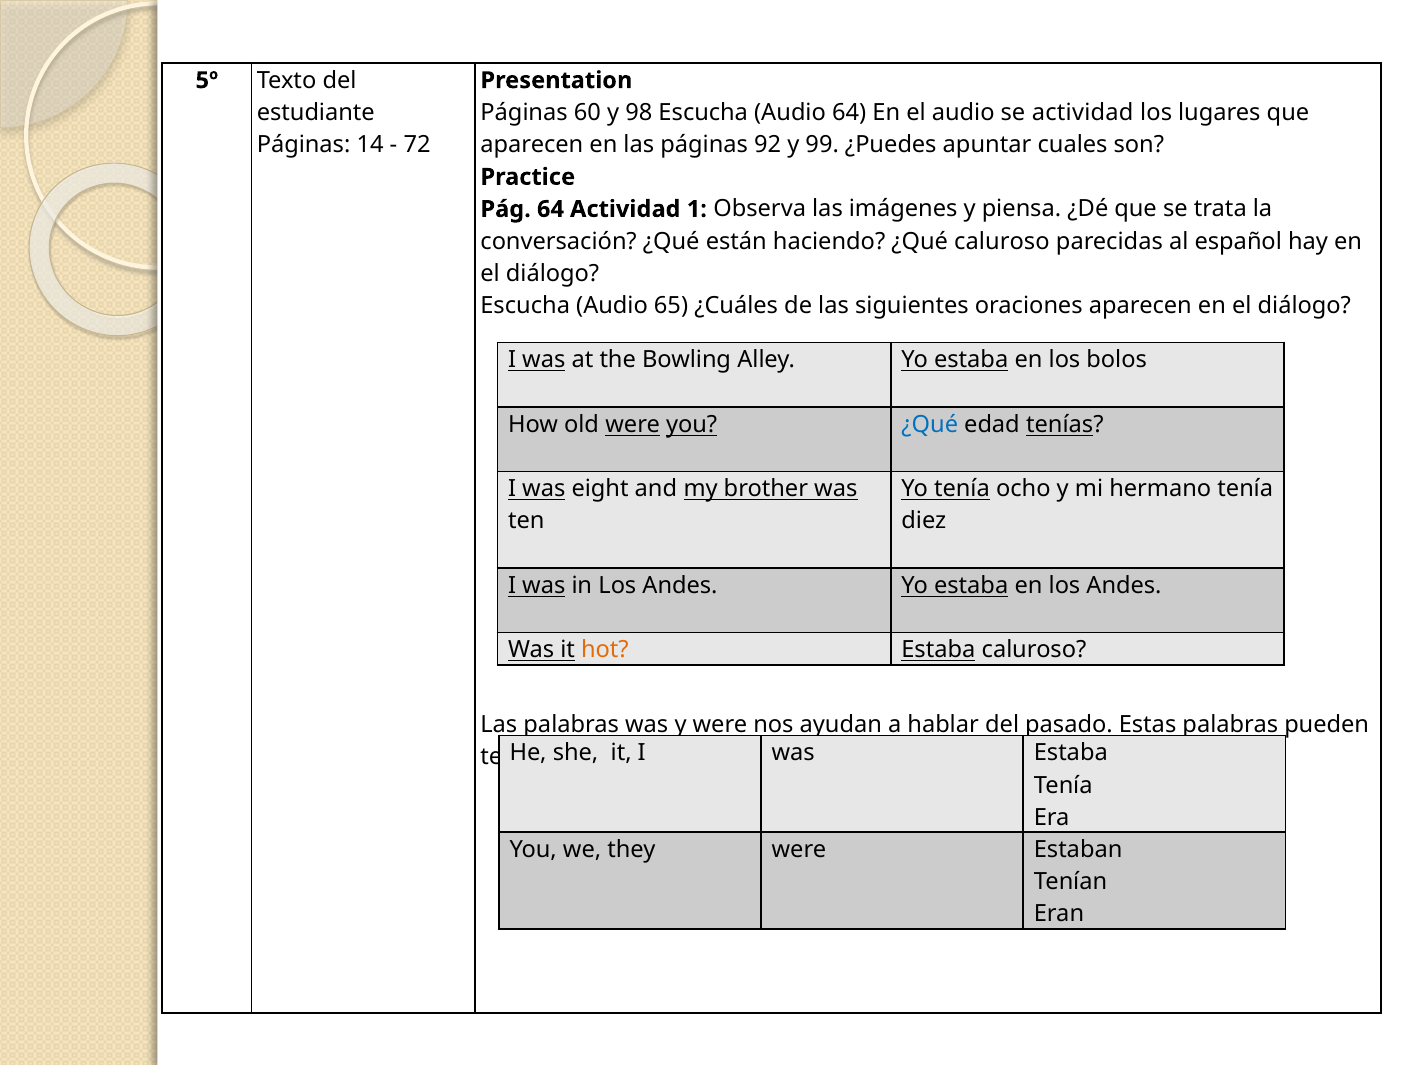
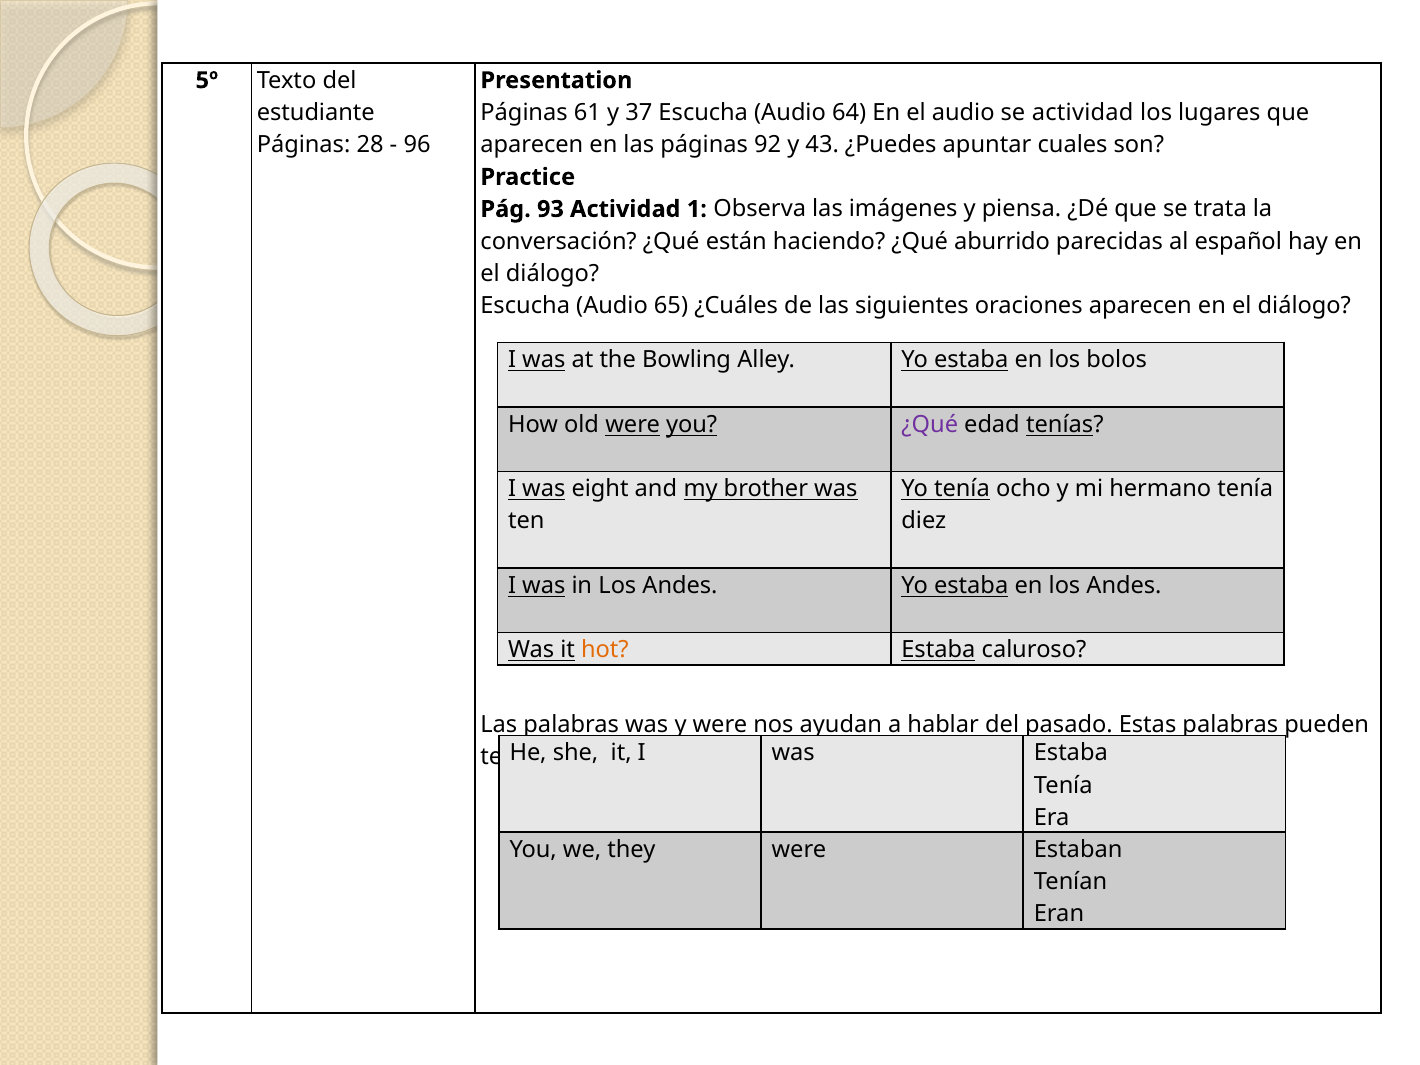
60: 60 -> 61 (587, 113)
98: 98 -> 37 (639, 113)
14: 14 -> 28 (370, 145)
72: 72 -> 96 (417, 145)
99: 99 -> 43 (822, 145)
Pág 64: 64 -> 93 (550, 209)
¿Qué caluroso: caluroso -> aburrido (1002, 241)
¿Qué colour: blue -> purple (930, 424)
